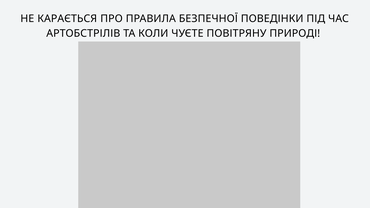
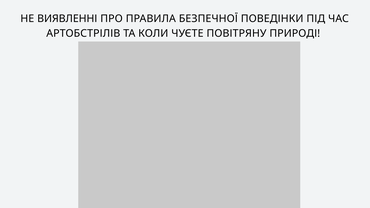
КАРАЄТЬСЯ: КАРАЄТЬСЯ -> ВИЯВЛЕННІ (67, 19)
